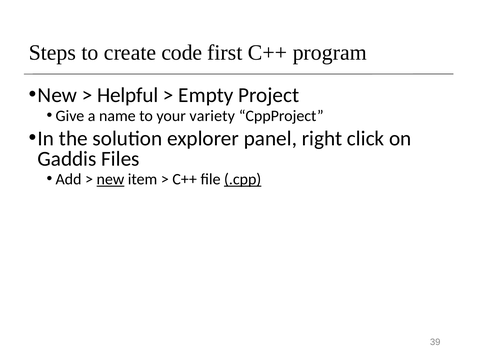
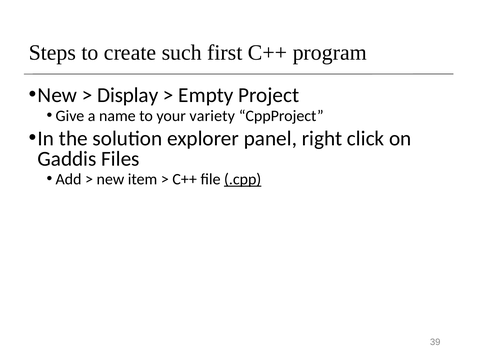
code: code -> such (182, 53)
Helpful: Helpful -> Display (128, 95)
new underline: present -> none (110, 180)
